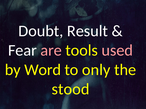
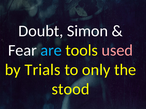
Result: Result -> Simon (87, 31)
are colour: pink -> light blue (51, 51)
Word: Word -> Trials (42, 70)
